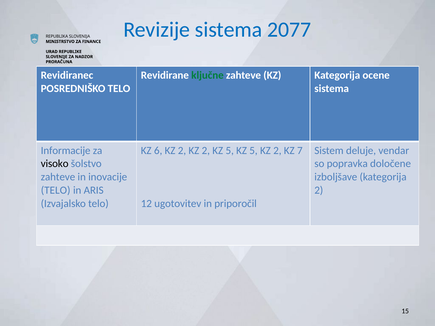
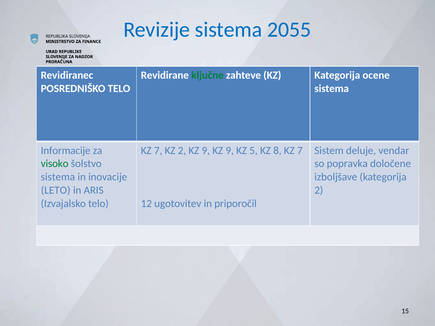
2077: 2077 -> 2055 (289, 30)
6: 6 -> 7 (158, 151)
2 KZ 2: 2 -> 9 (206, 151)
5: 5 -> 9 (230, 151)
5 KZ 2: 2 -> 8 (277, 151)
visoko colour: black -> green (55, 164)
zahteve: zahteve -> sistema (58, 177)
TELO: TELO -> LETO (56, 190)
